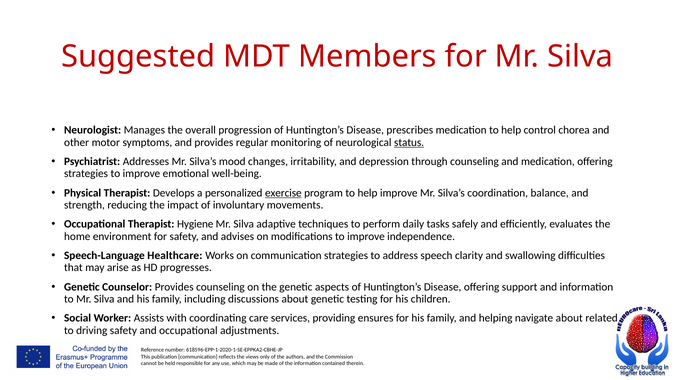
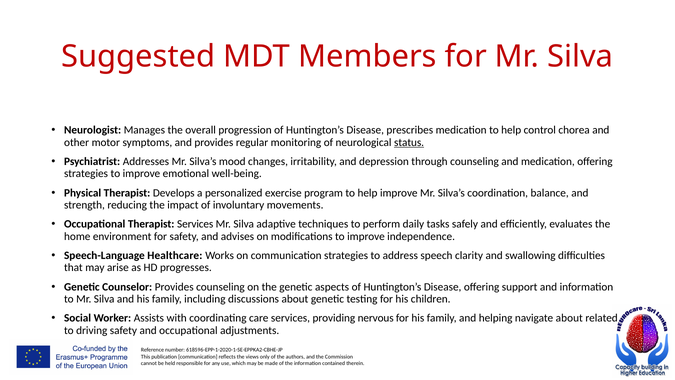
exercise underline: present -> none (283, 193)
Therapist Hygiene: Hygiene -> Services (195, 224)
ensures: ensures -> nervous (376, 318)
